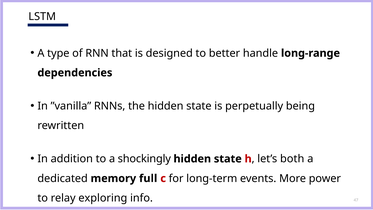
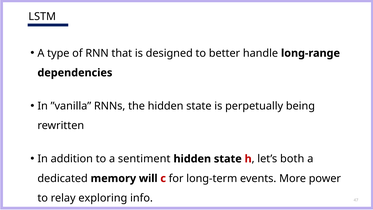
shockingly: shockingly -> sentiment (144, 159)
full: full -> will (148, 178)
